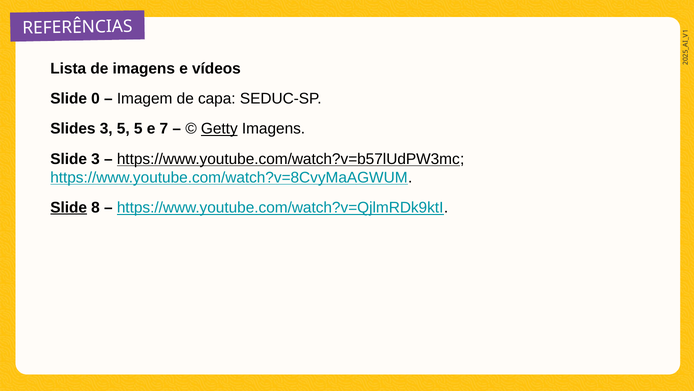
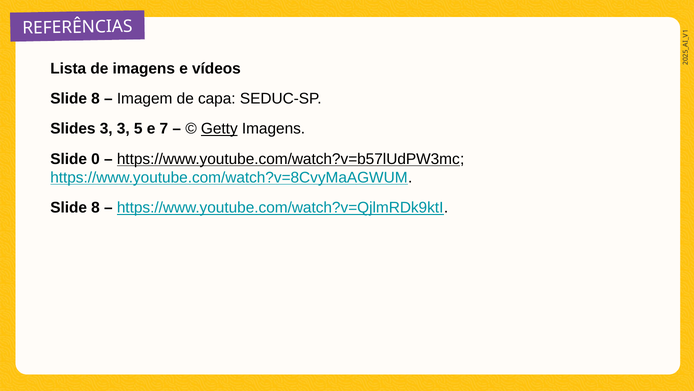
0: 0 -> 8 (96, 99)
3 5: 5 -> 3 (123, 129)
Slide 3: 3 -> 0 (96, 159)
Slide underline: present -> none (69, 207)
